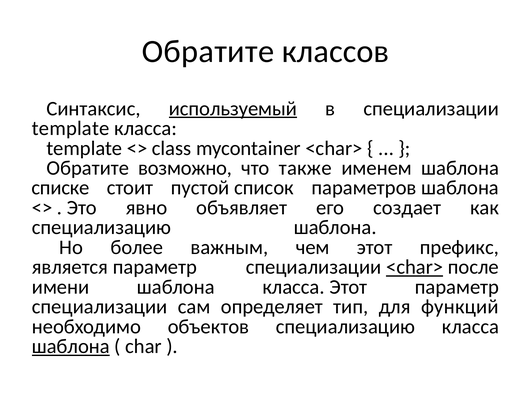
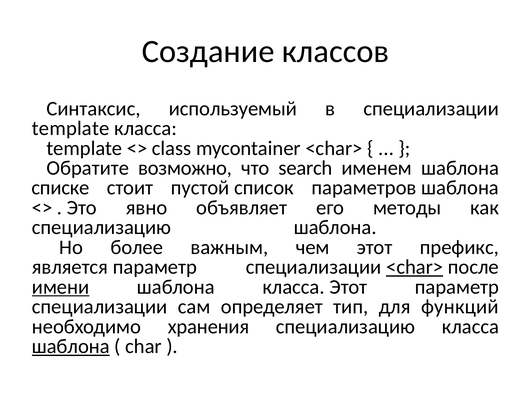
Обратите: Обратите -> Создание (208, 51)
используемый underline: present -> none (233, 109)
также: также -> search (306, 168)
создает: создает -> методы (407, 208)
имени underline: none -> present (61, 287)
объектов: объектов -> хранения (209, 327)
